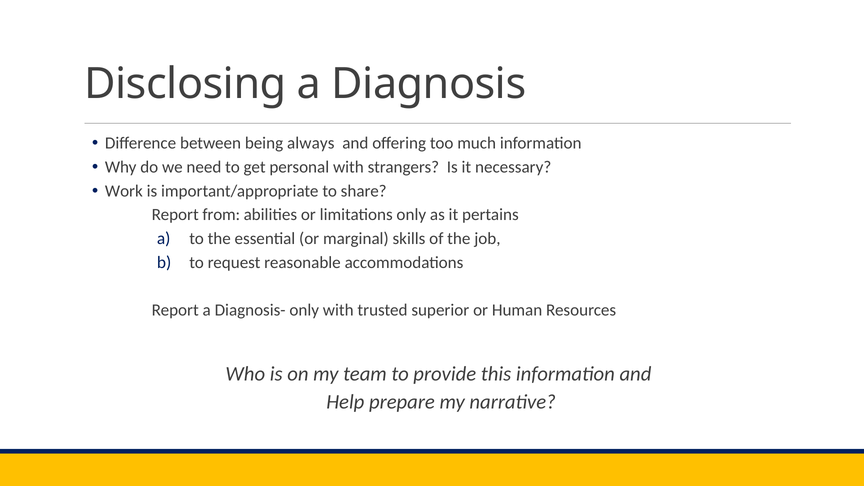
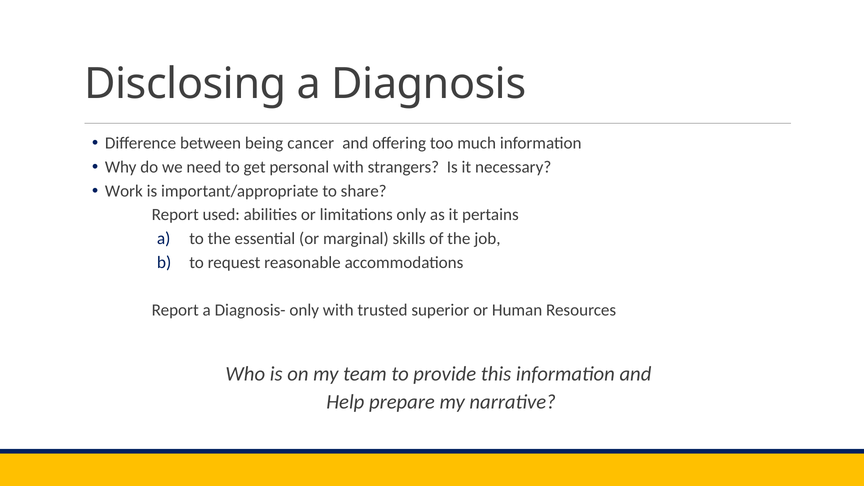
always: always -> cancer (311, 143)
from: from -> used (221, 215)
